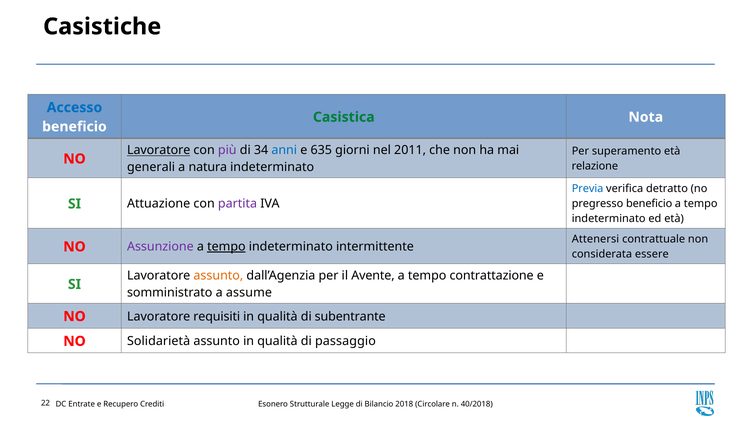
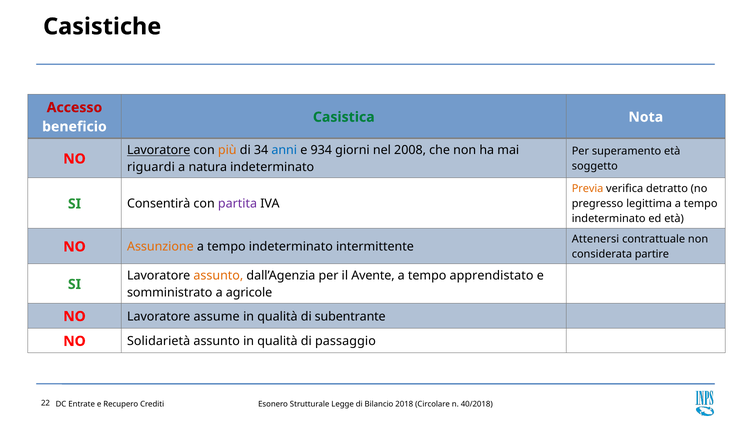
Accesso colour: blue -> red (74, 108)
più colour: purple -> orange (227, 150)
635: 635 -> 934 (321, 150)
2011: 2011 -> 2008 (410, 150)
relazione: relazione -> soggetto (595, 166)
generali: generali -> riguardi (151, 167)
Previa colour: blue -> orange (588, 189)
pregresso beneficio: beneficio -> legittima (649, 204)
Attuazione: Attuazione -> Consentirà (159, 204)
Assunzione colour: purple -> orange (160, 247)
tempo underline: present -> none (226, 247)
essere: essere -> partire (652, 254)
contrattazione: contrattazione -> apprendistato (492, 276)
assume: assume -> agricole (249, 293)
requisiti: requisiti -> assume (217, 317)
